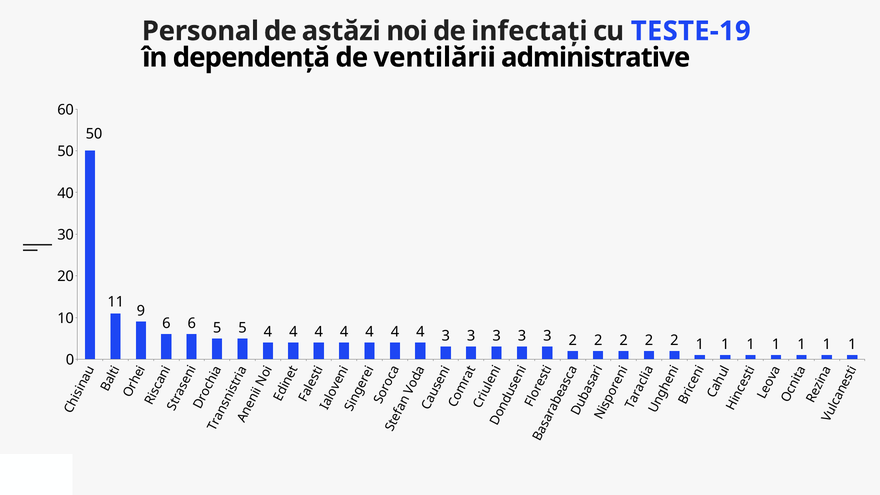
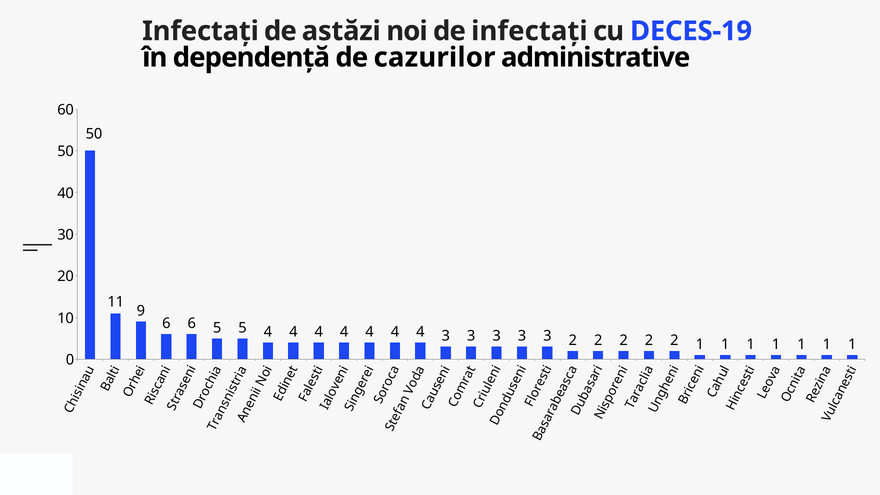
Personal: Personal -> Infectați (201, 31)
TESTE-19: TESTE-19 -> DECES-19 (691, 31)
ventilării: ventilării -> cazurilor (434, 57)
